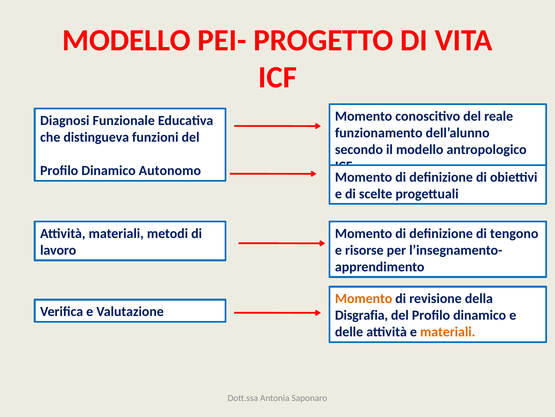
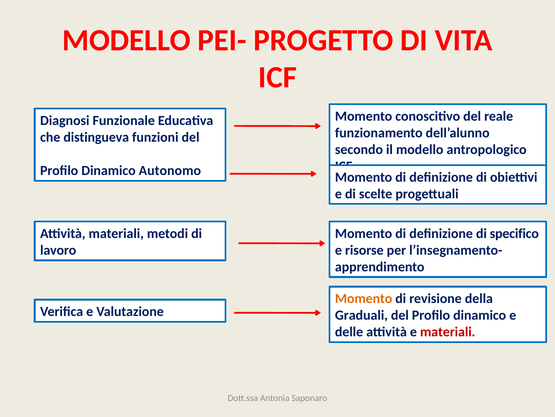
tengono: tengono -> specifico (514, 233)
Disgrafia: Disgrafia -> Graduali (361, 315)
materiali colour: orange -> red (448, 331)
